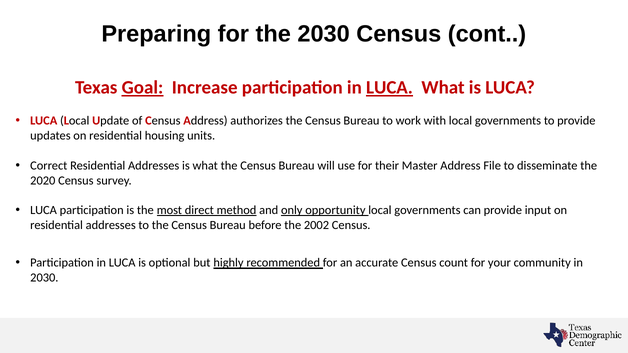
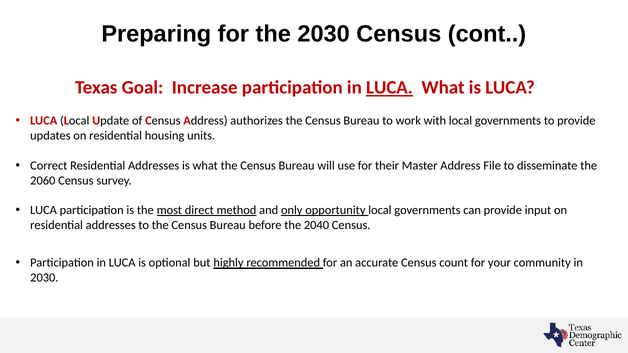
Goal underline: present -> none (143, 88)
2020: 2020 -> 2060 (43, 181)
2002: 2002 -> 2040 (316, 225)
